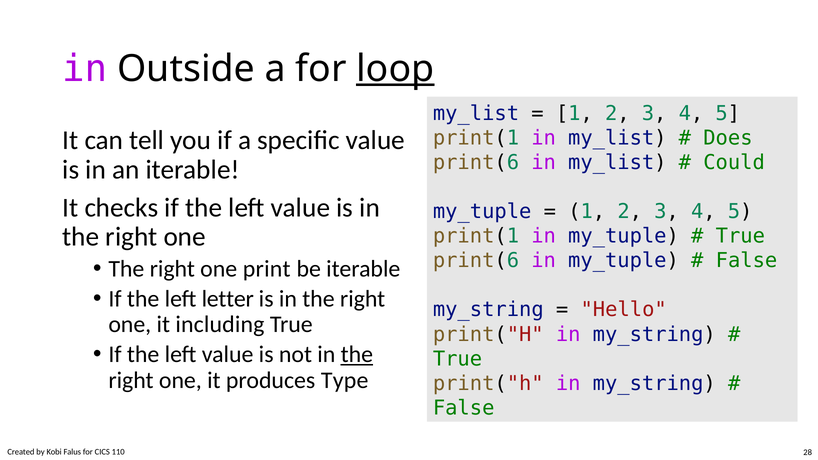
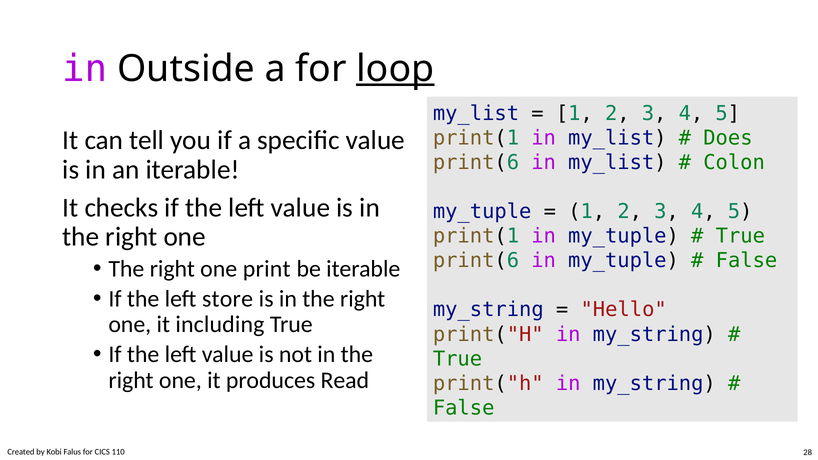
Could: Could -> Colon (734, 163)
letter: letter -> store (228, 299)
the underline: present -> none (357, 355)
Type: Type -> Read (345, 380)
